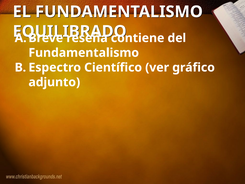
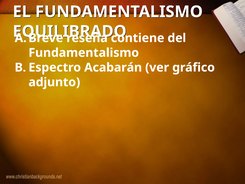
Científico: Científico -> Acabarán (113, 67)
